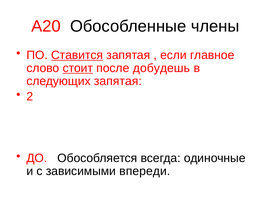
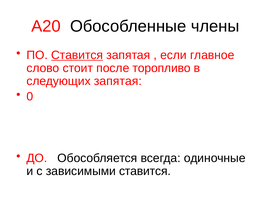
стоит underline: present -> none (78, 68)
добудешь: добудешь -> торопливо (162, 68)
2: 2 -> 0 (30, 97)
зависимыми впереди: впереди -> ставится (145, 171)
